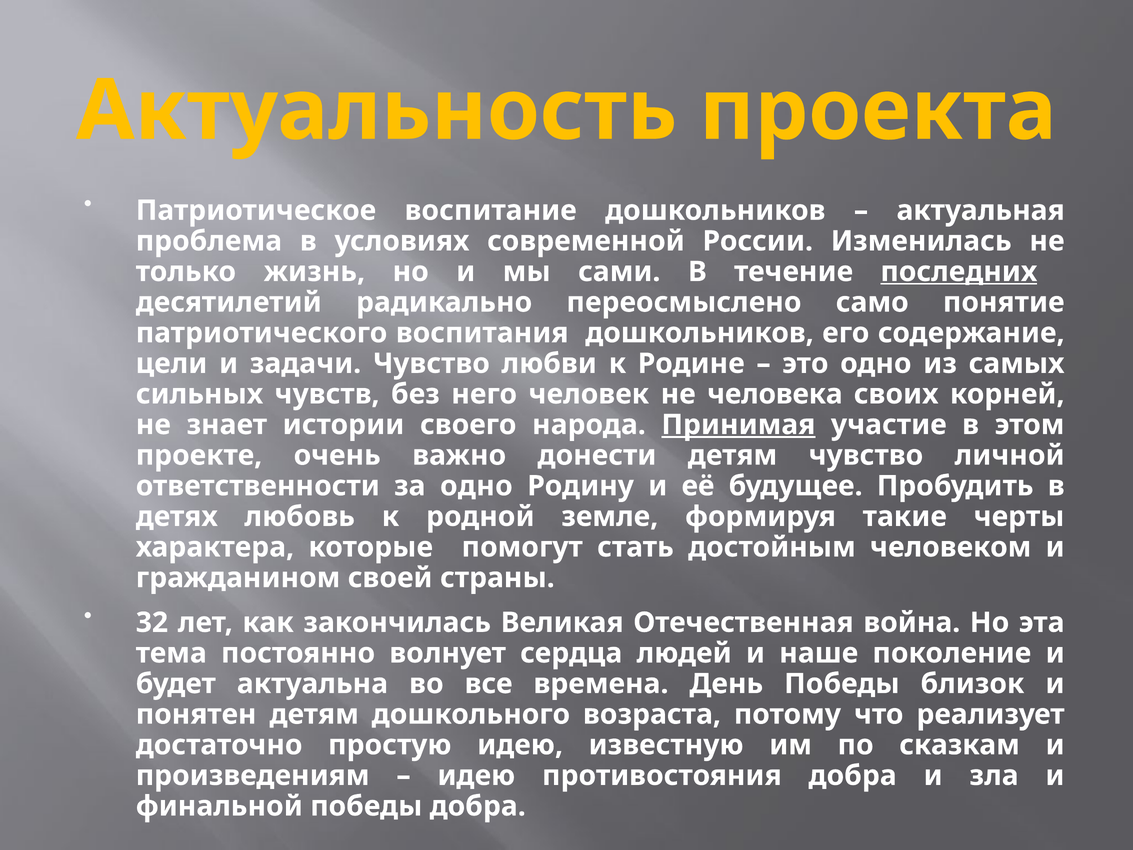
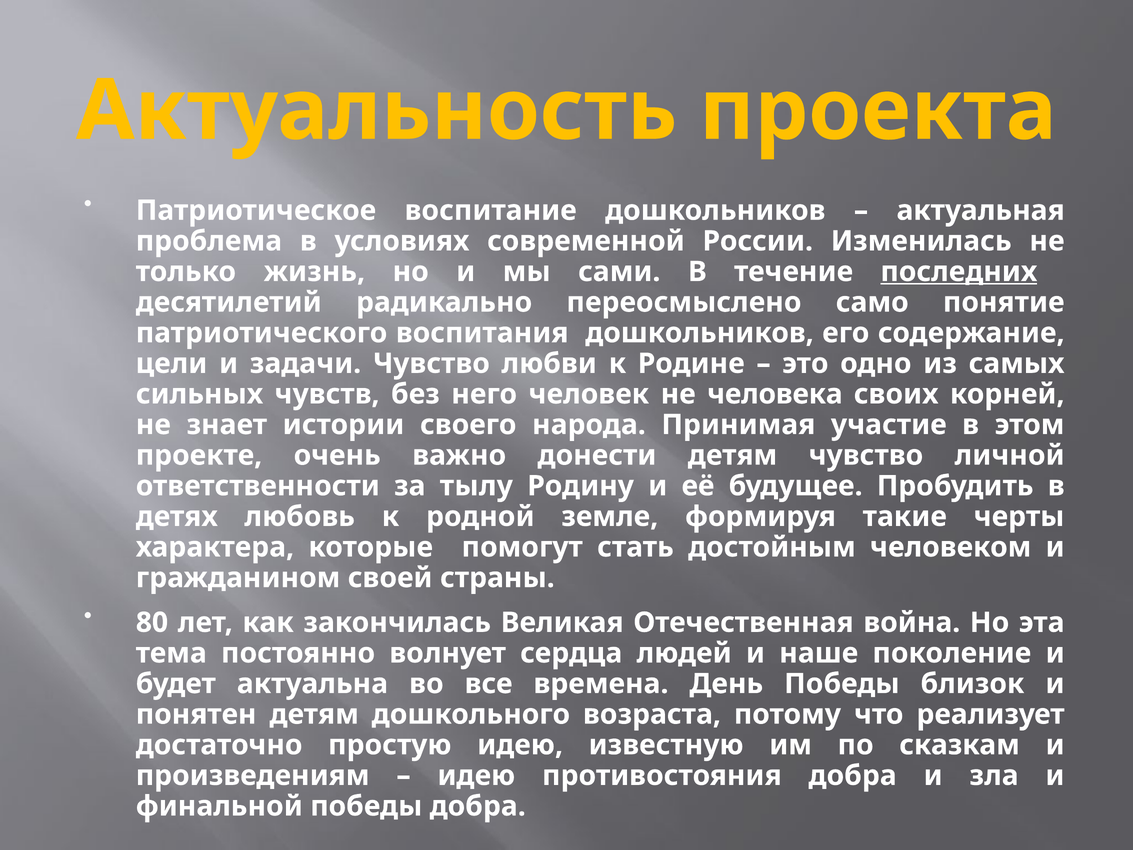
Принимая underline: present -> none (738, 425)
за одно: одно -> тылу (476, 486)
32: 32 -> 80 (152, 622)
